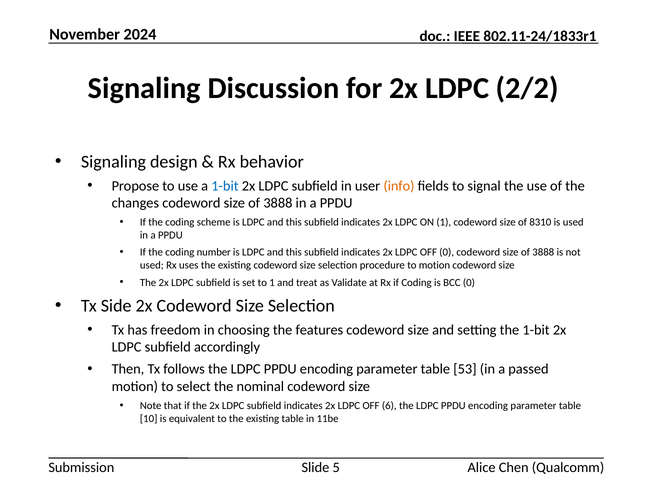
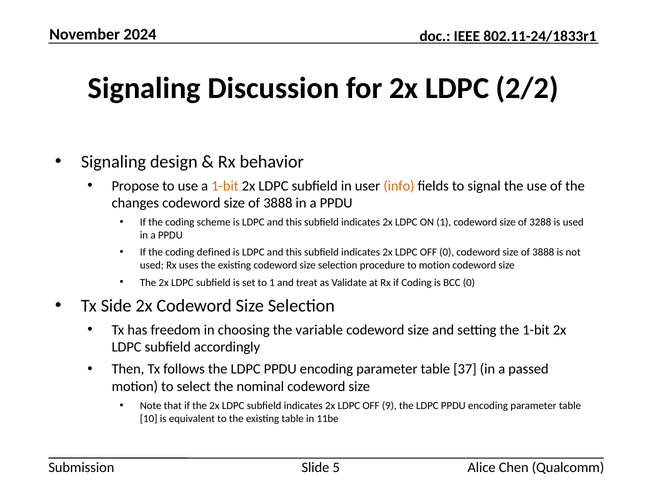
1-bit colour: blue -> orange (225, 186)
8310: 8310 -> 3288 (540, 222)
number: number -> defined (214, 252)
features: features -> variable (319, 330)
53: 53 -> 37 (465, 369)
6: 6 -> 9 (389, 406)
